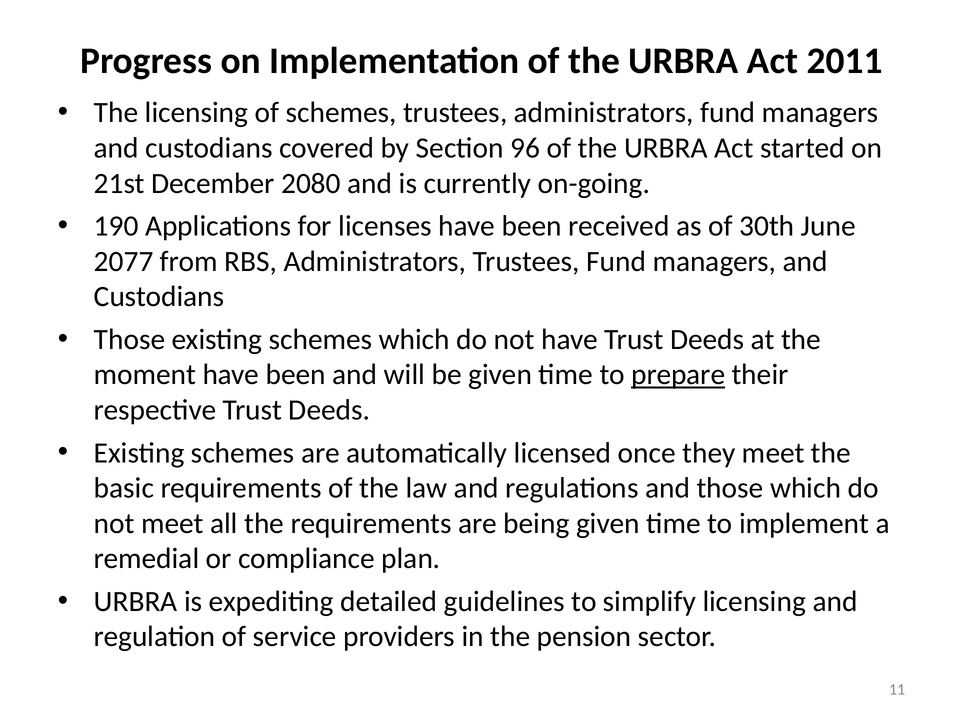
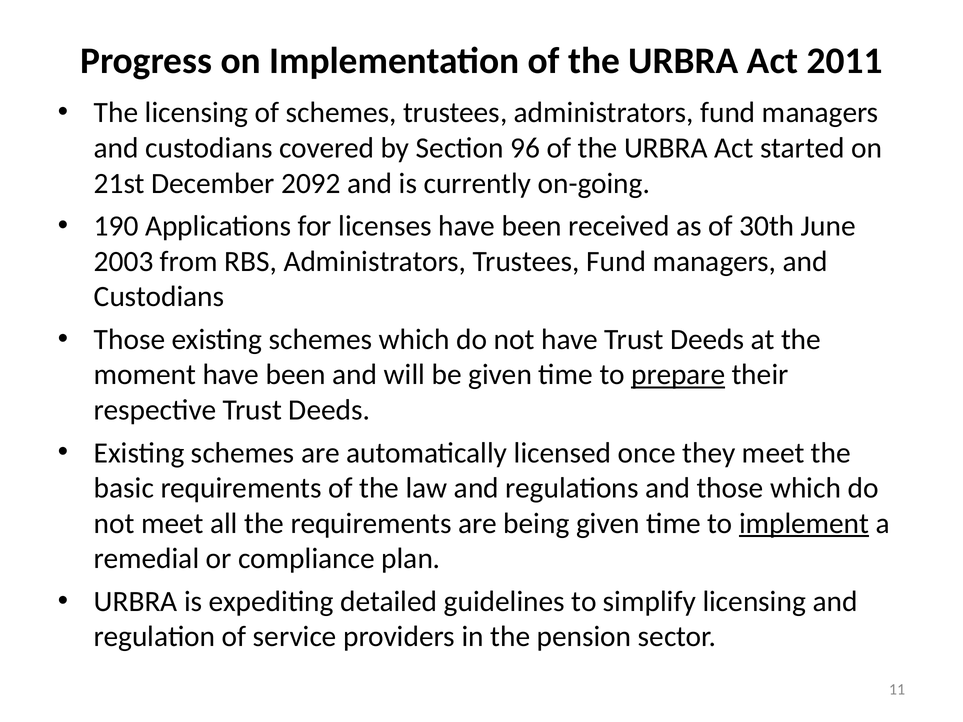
2080: 2080 -> 2092 (311, 183)
2077: 2077 -> 2003 (124, 261)
implement underline: none -> present (804, 524)
